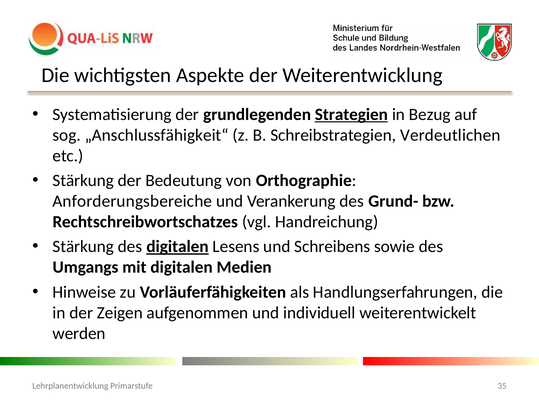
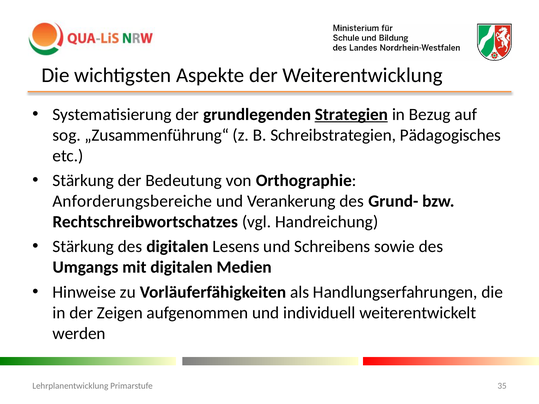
„Anschlussfähigkeit“: „Anschlussfähigkeit“ -> „Zusammenführung“ (157, 135)
Verdeutlichen: Verdeutlichen -> Pädagogisches (450, 135)
digitalen underline: present -> none (177, 247)
